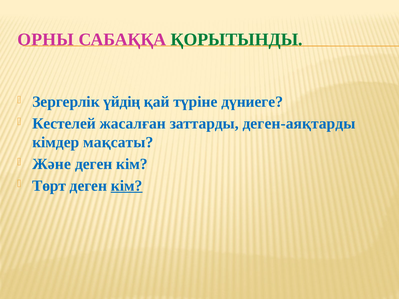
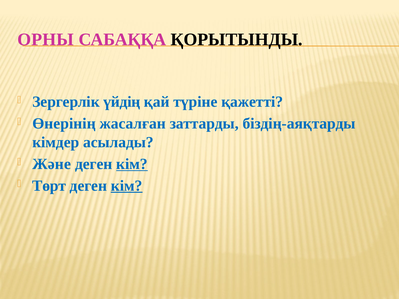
ҚОРЫТЫНДЫ colour: green -> black (237, 39)
дүниеге: дүниеге -> қажетті (252, 102)
Кестелей: Кестелей -> Өнерінің (64, 124)
деген-аяқтарды: деген-аяқтарды -> біздің-аяқтарды (299, 124)
мақсаты: мақсаты -> асылады (118, 142)
кім underline: none -> present (132, 164)
